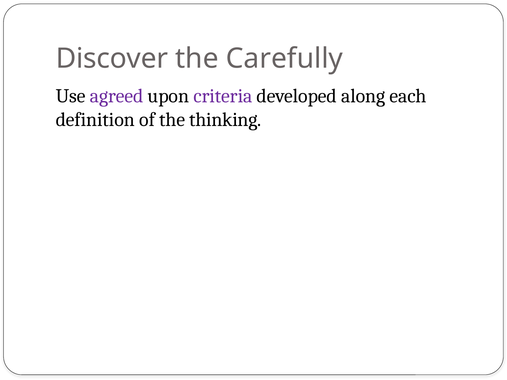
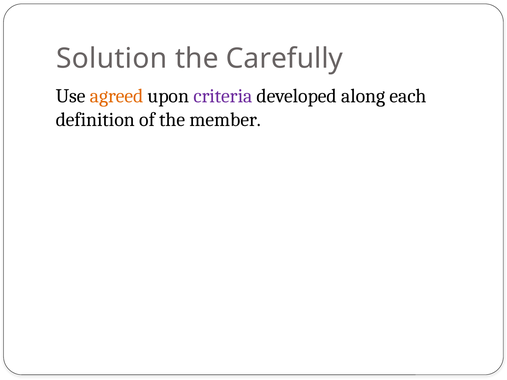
Discover: Discover -> Solution (112, 59)
agreed colour: purple -> orange (117, 96)
thinking: thinking -> member (225, 120)
